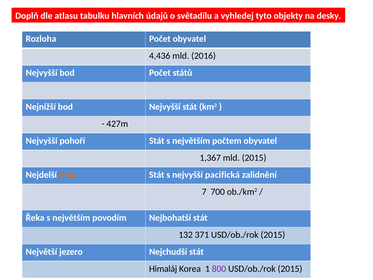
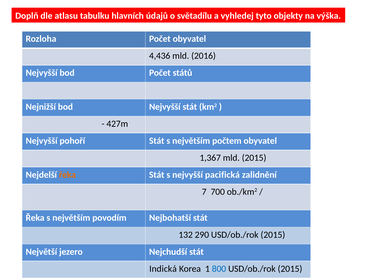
desky: desky -> výška (329, 16)
371: 371 -> 290 (202, 235)
Himaláj: Himaláj -> Indická (163, 269)
800 colour: purple -> blue (219, 269)
